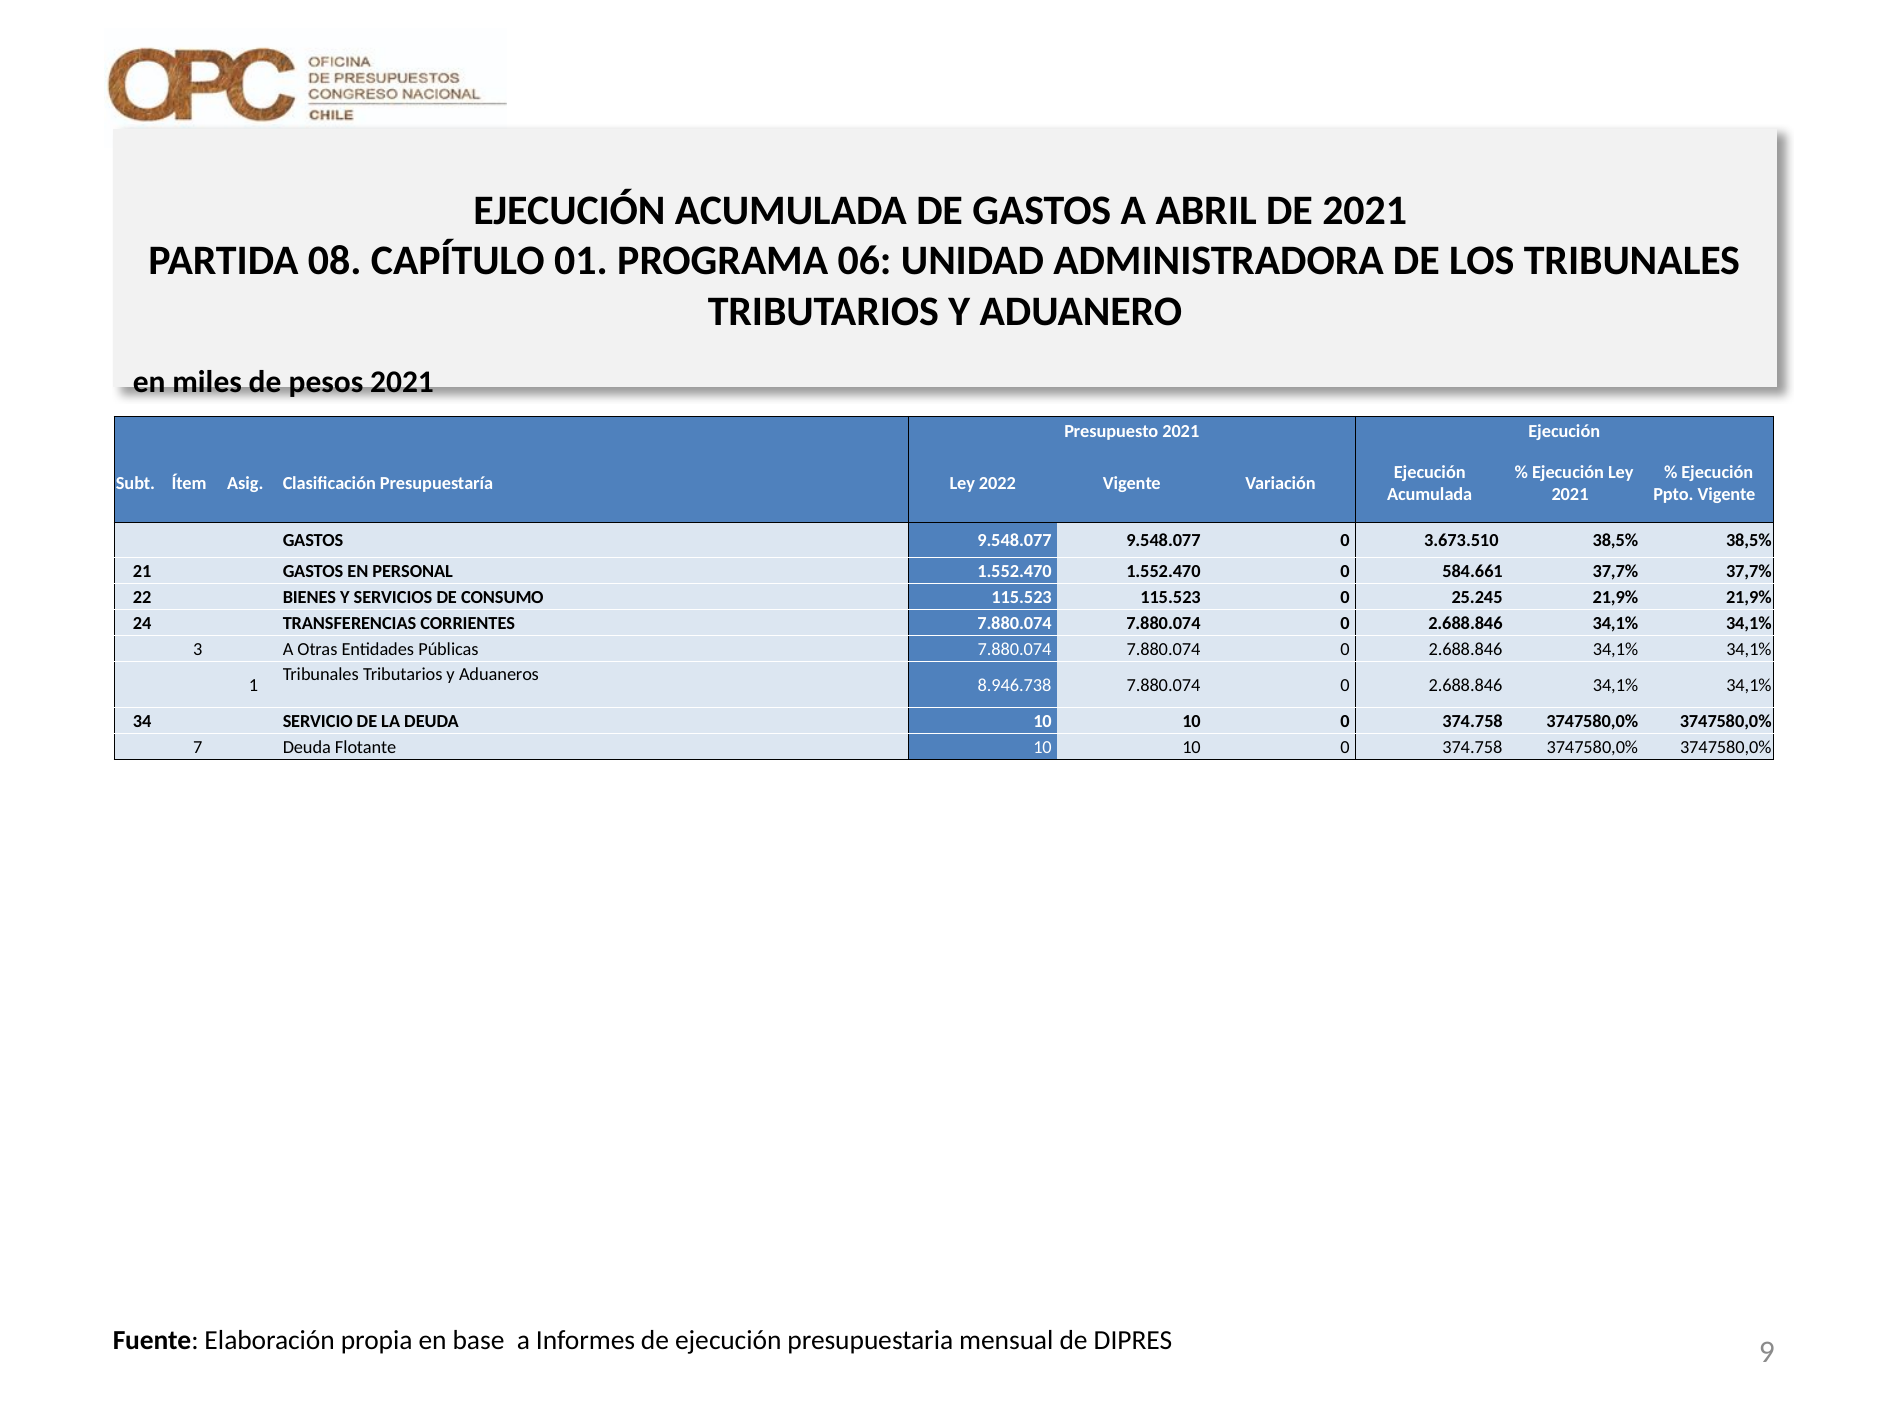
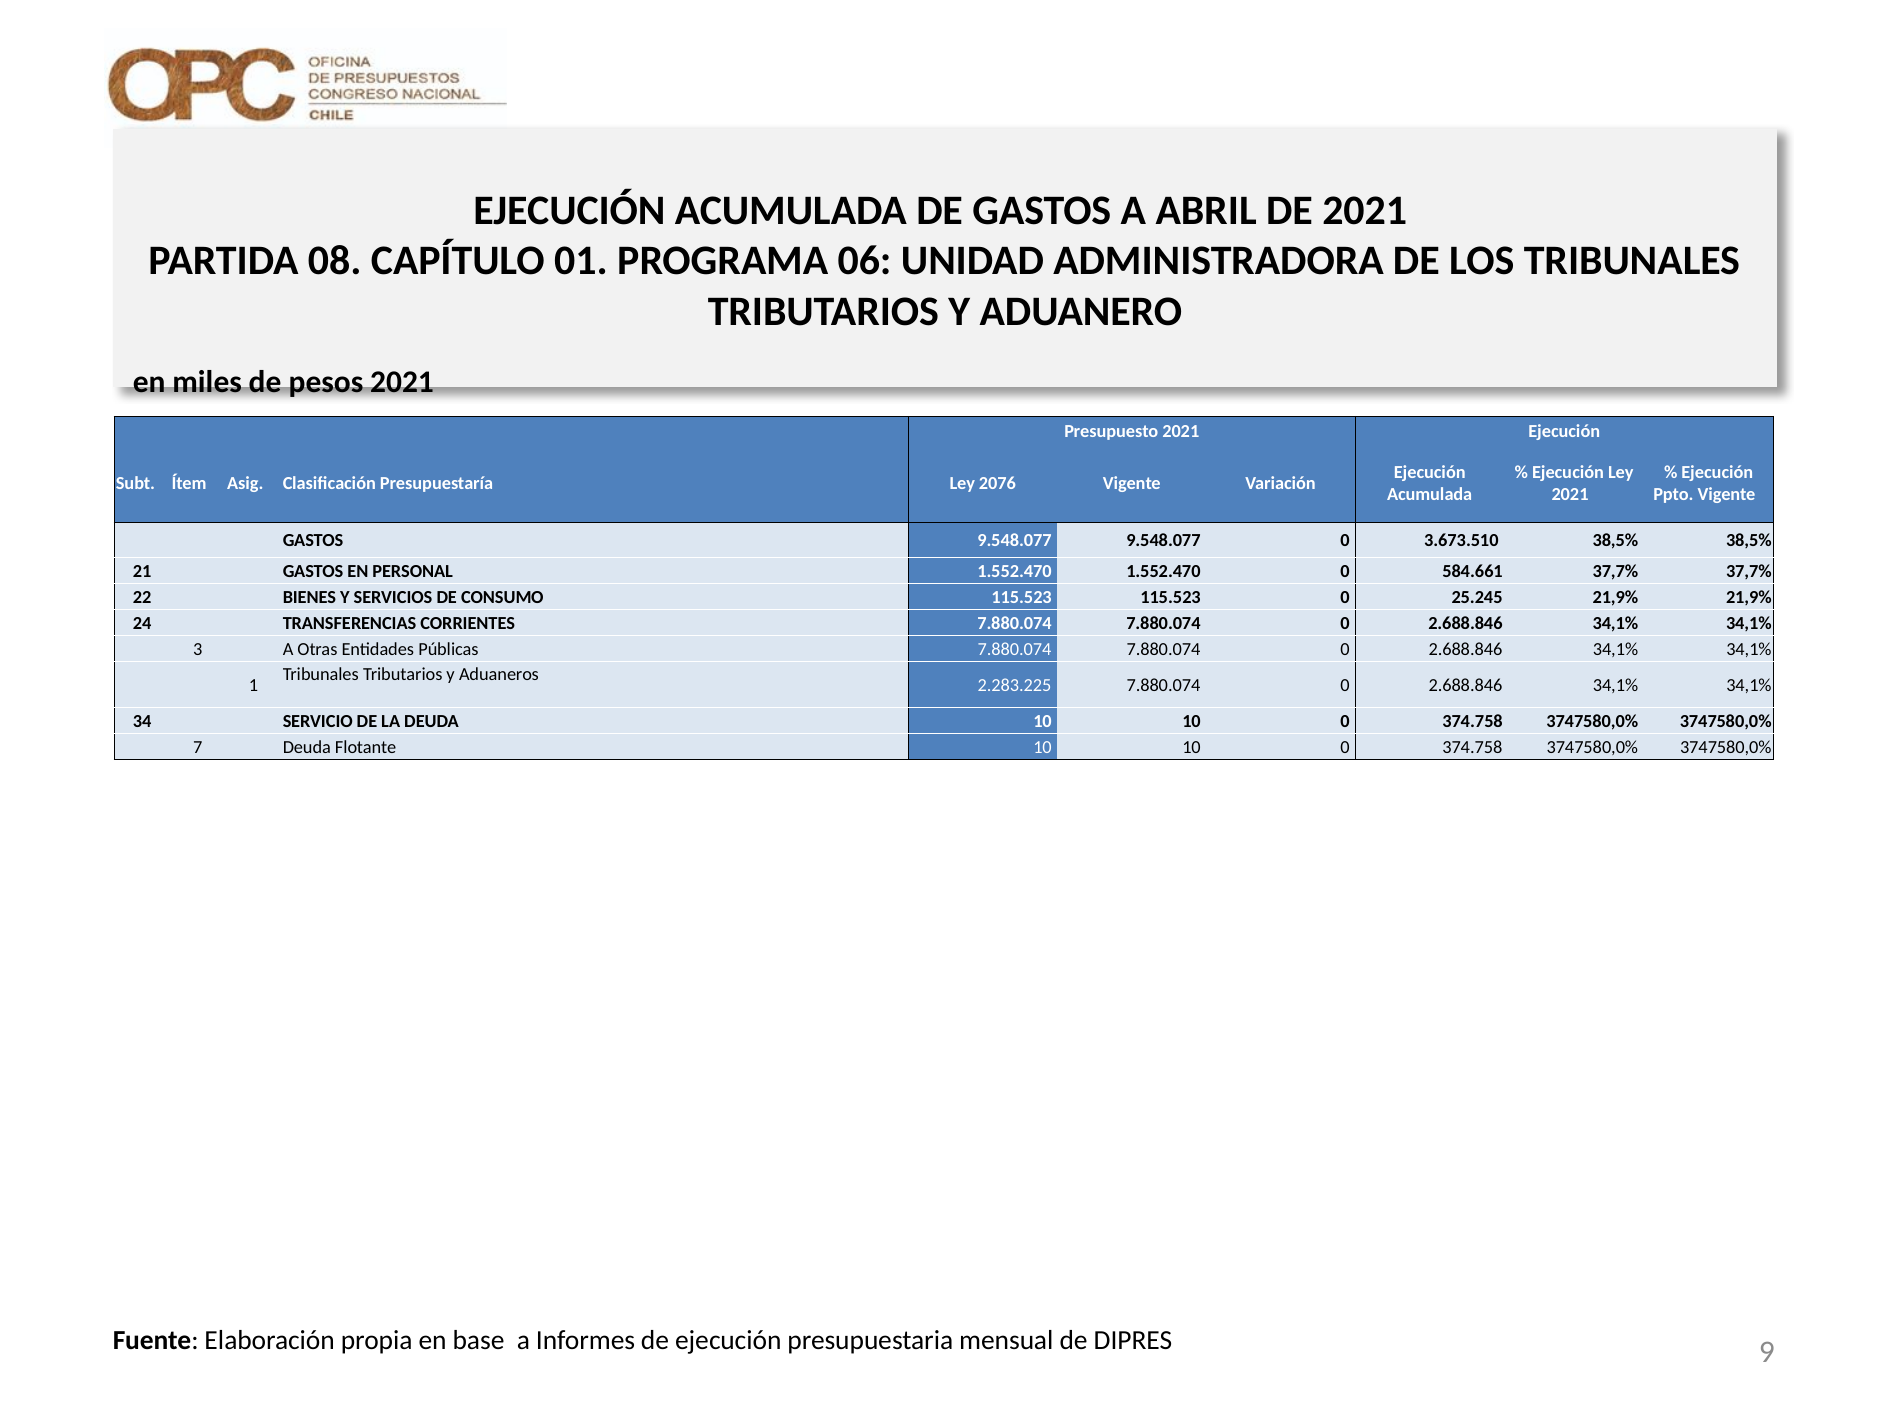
2022: 2022 -> 2076 (997, 484)
8.946.738: 8.946.738 -> 2.283.225 (1015, 686)
